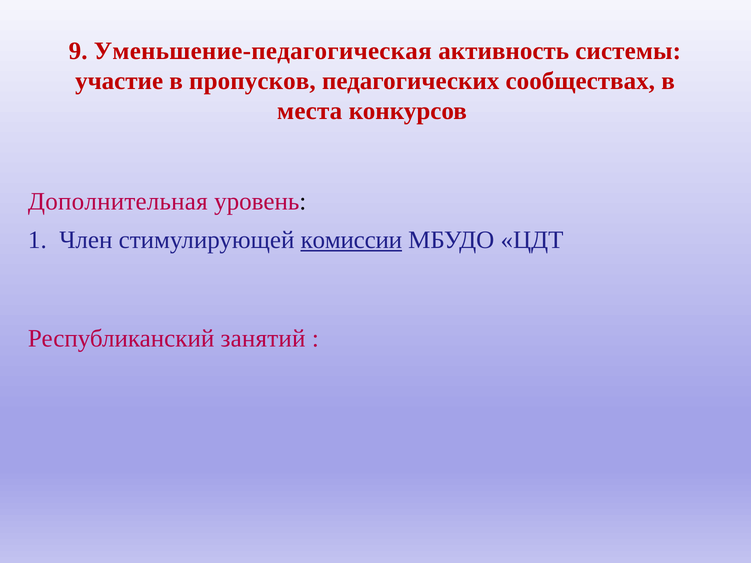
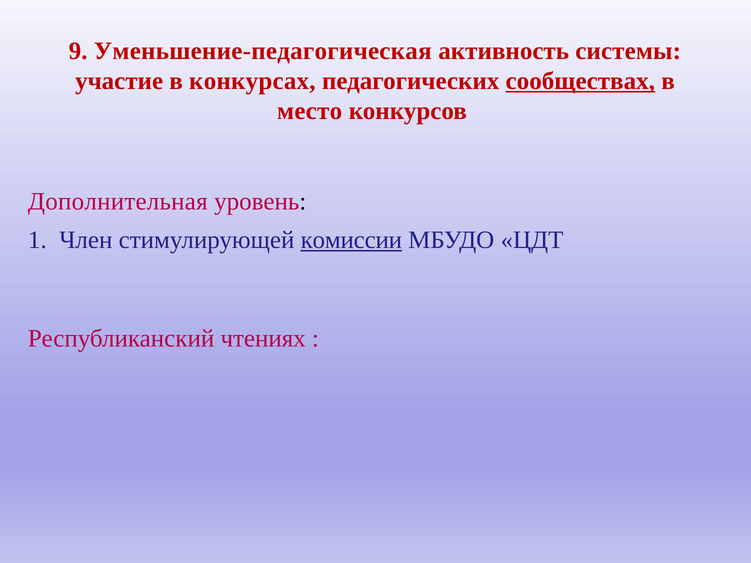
пропусков: пропусков -> конкурсах (252, 81)
сообществах underline: none -> present (580, 81)
места: места -> место (310, 111)
занятий: занятий -> чтениях (263, 339)
